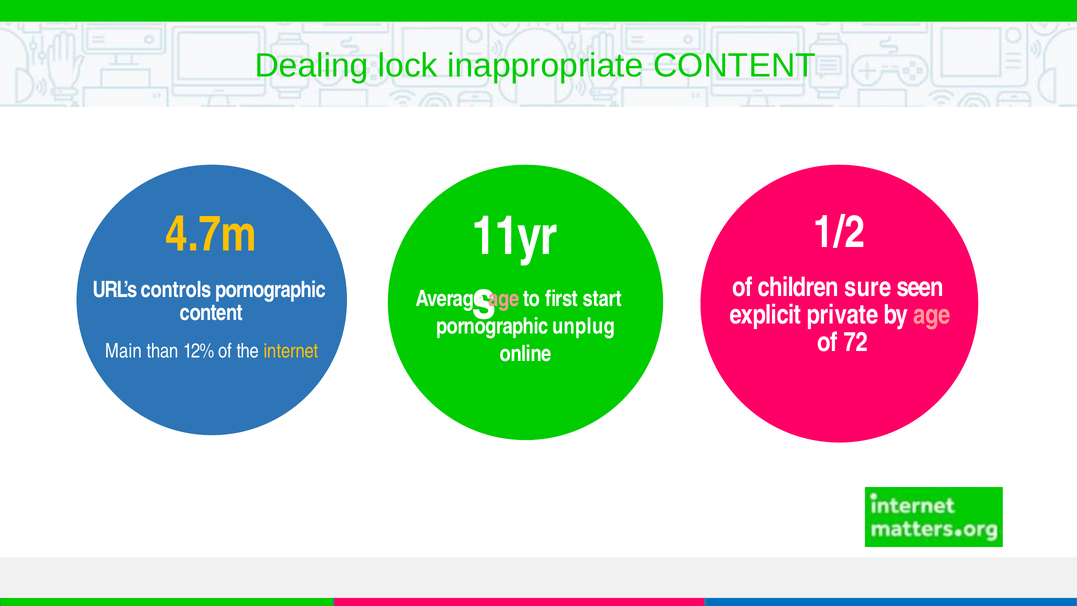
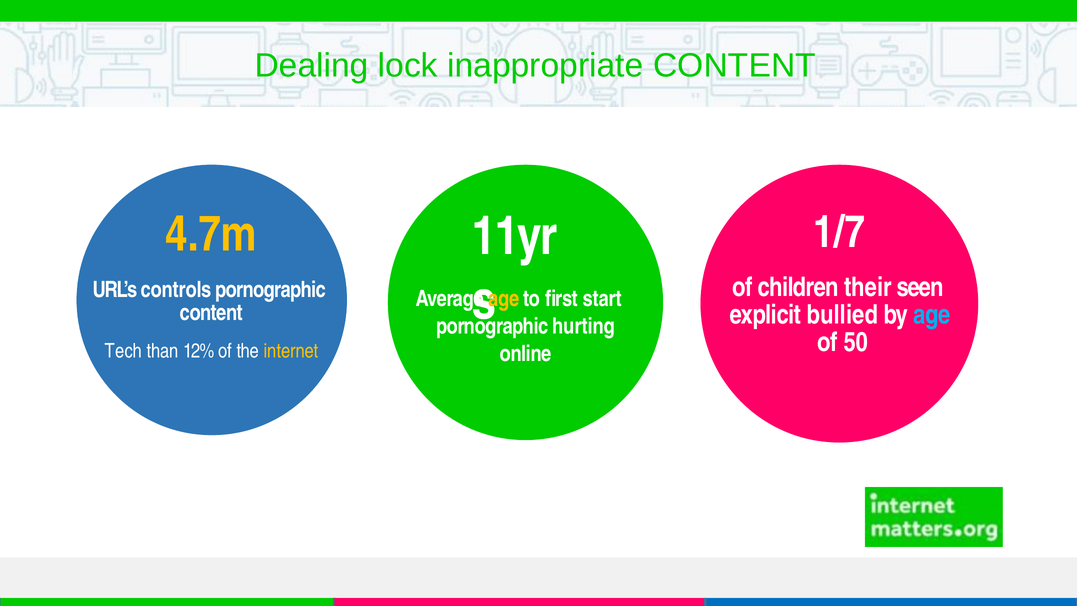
1/2: 1/2 -> 1/7 (839, 232)
sure: sure -> their (868, 287)
age colour: pink -> yellow (504, 299)
private: private -> bullied (842, 315)
age colour: pink -> light blue (932, 315)
unplug: unplug -> hurting (584, 326)
72: 72 -> 50 (856, 342)
Main: Main -> Tech (124, 351)
